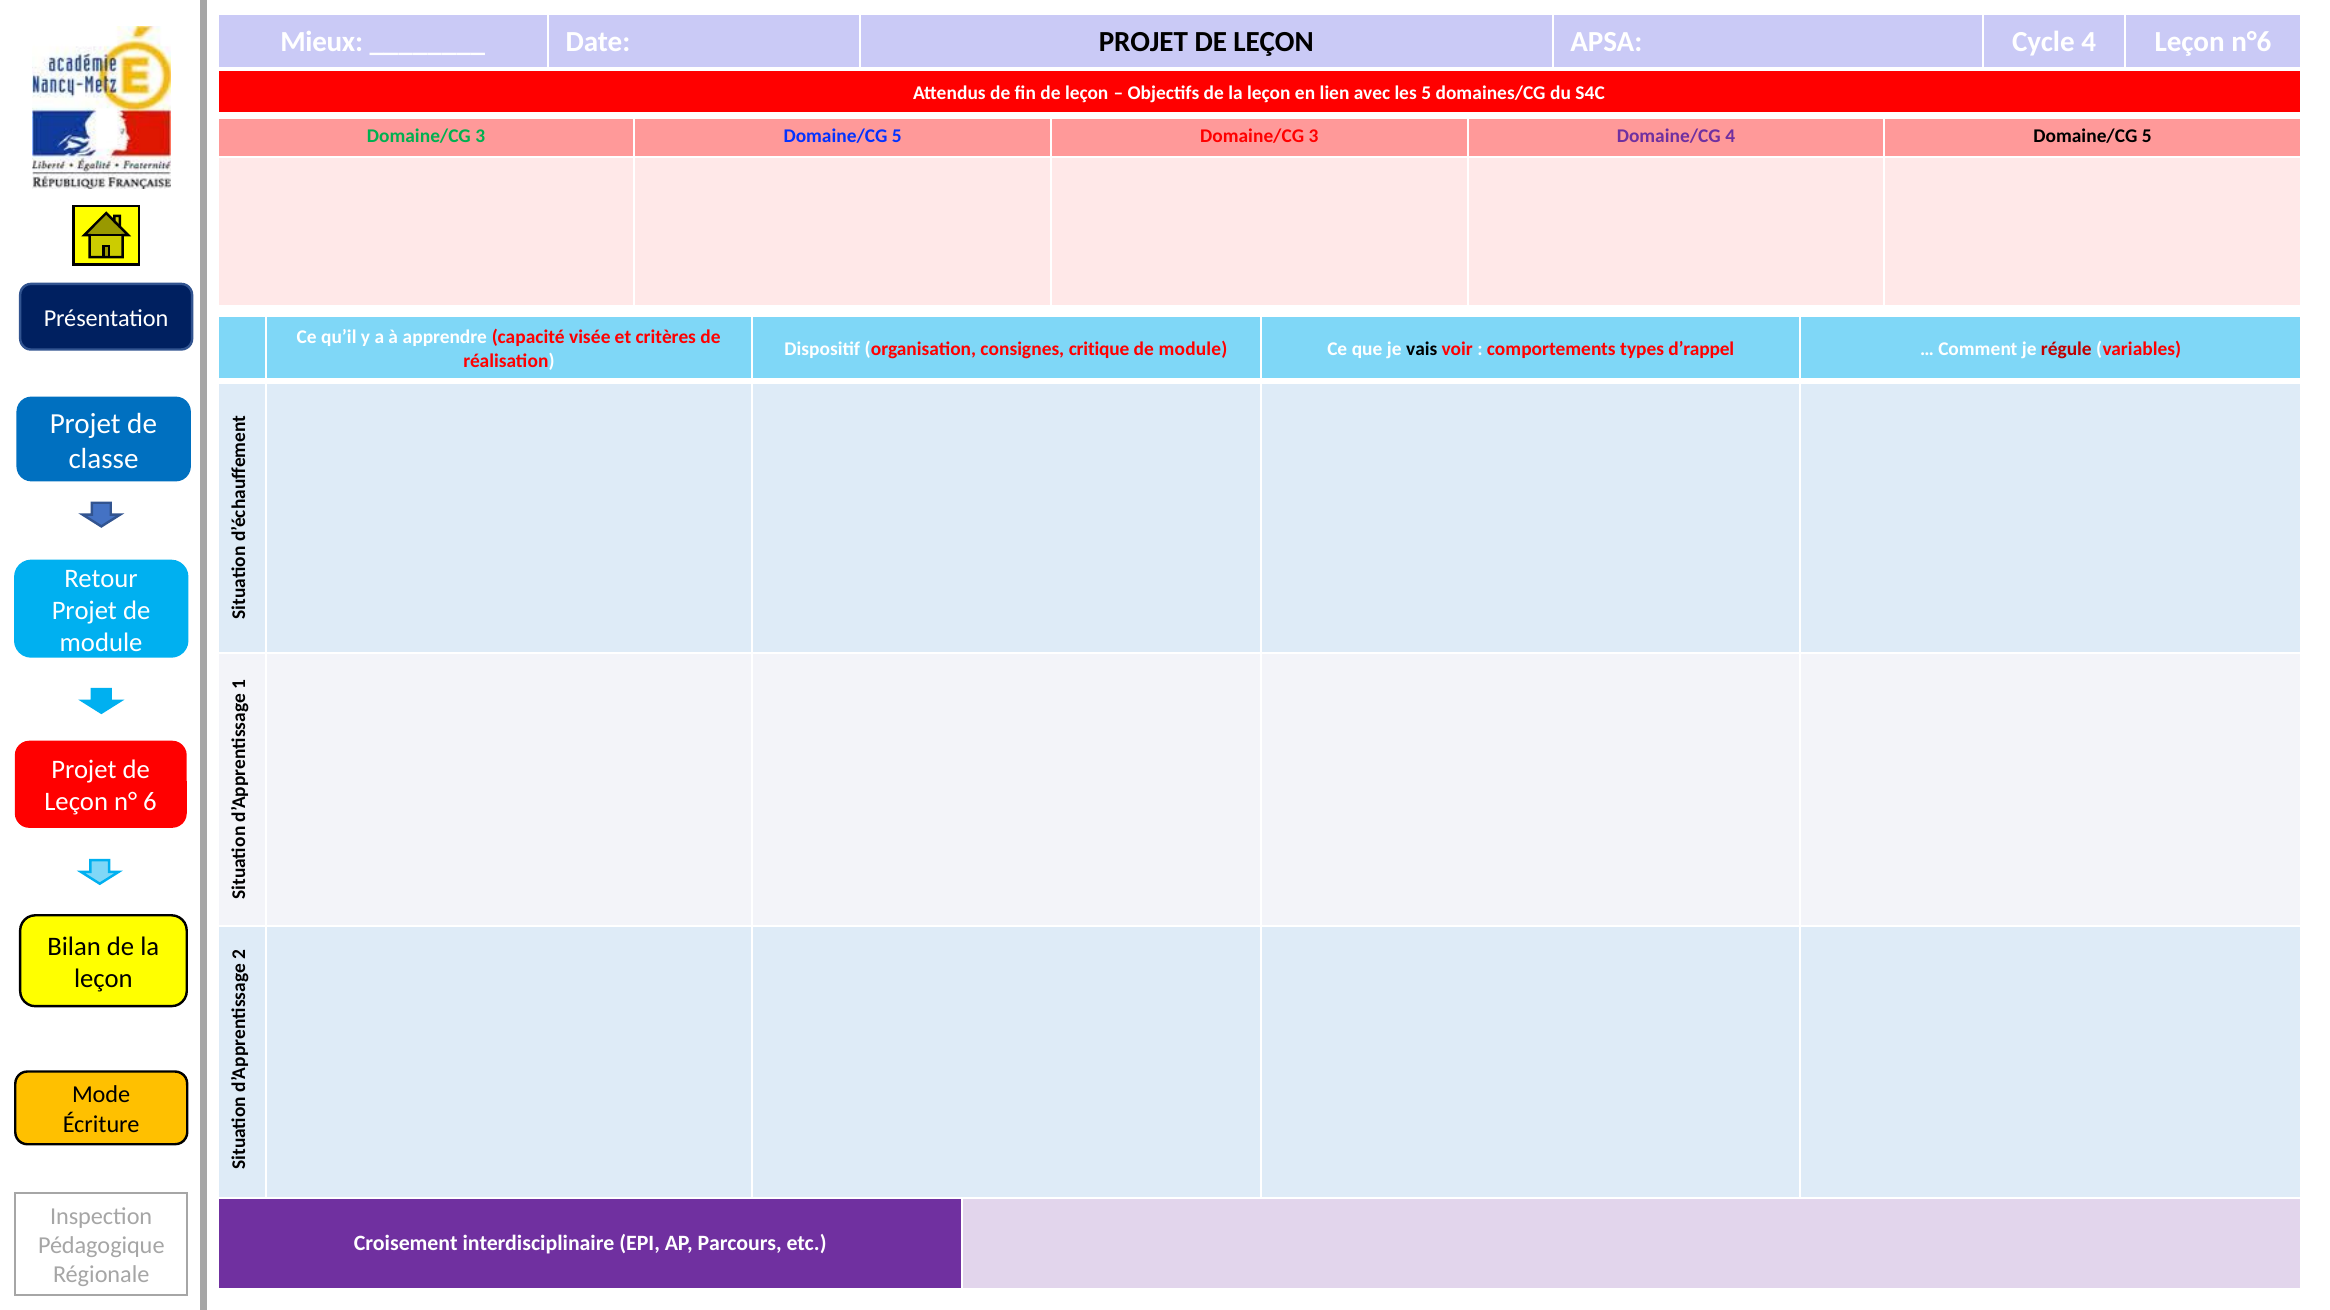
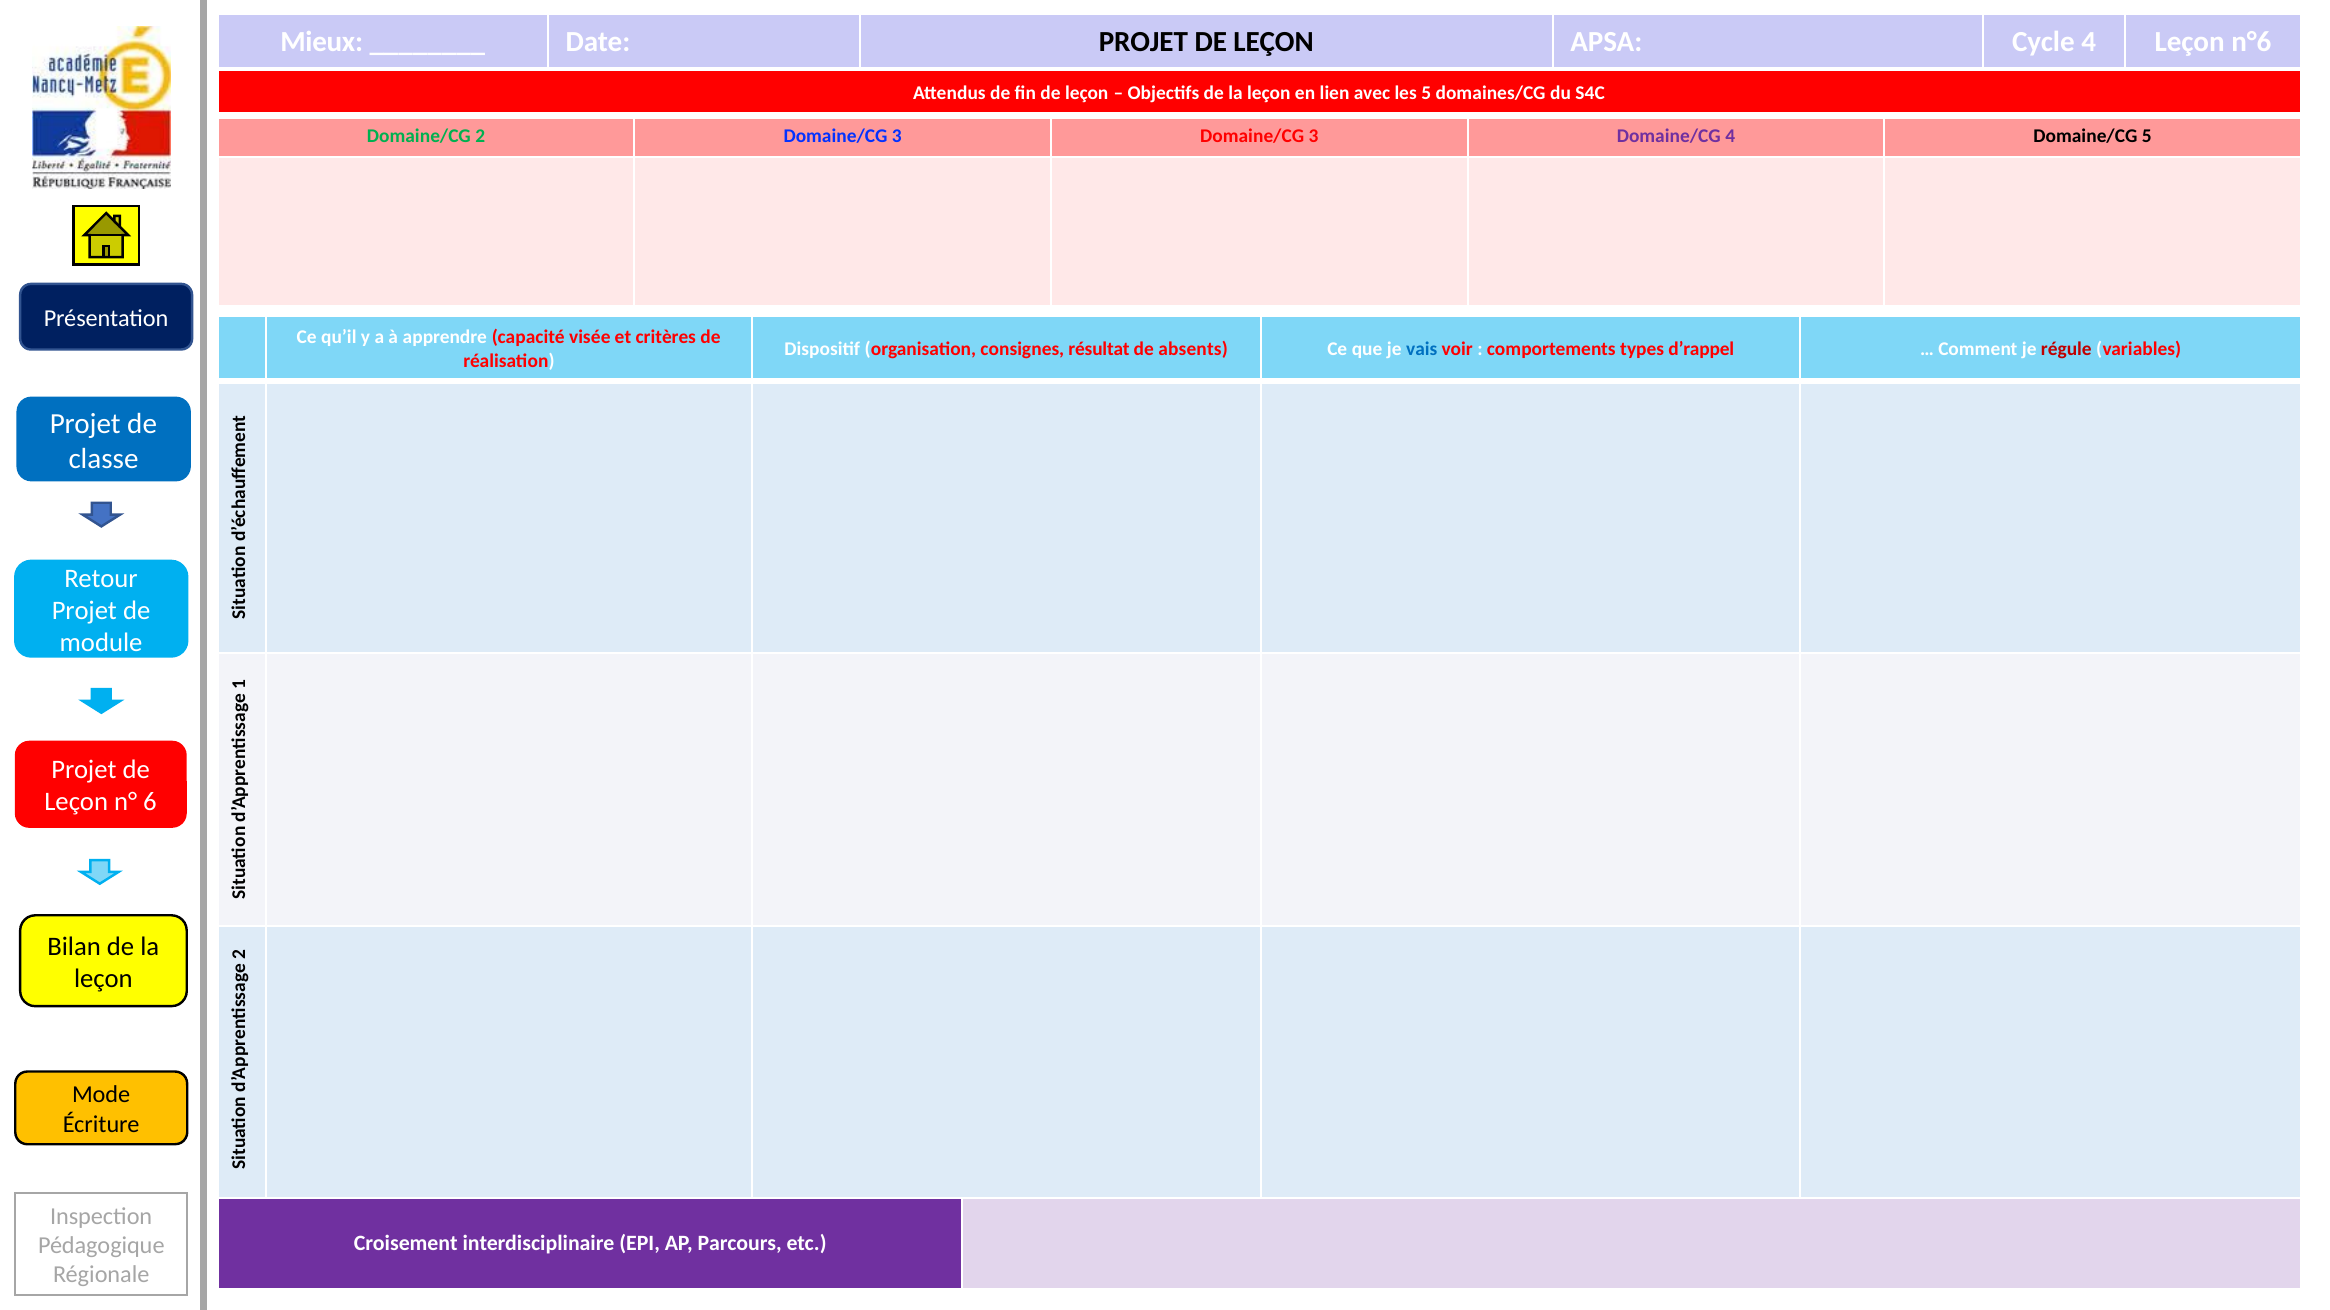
3: 3 -> 2 (480, 136)
5: 5 -> 3 (897, 136)
critique: critique -> résultat (1099, 349)
module: module -> absents (1193, 349)
vais colour: black -> blue (1422, 349)
